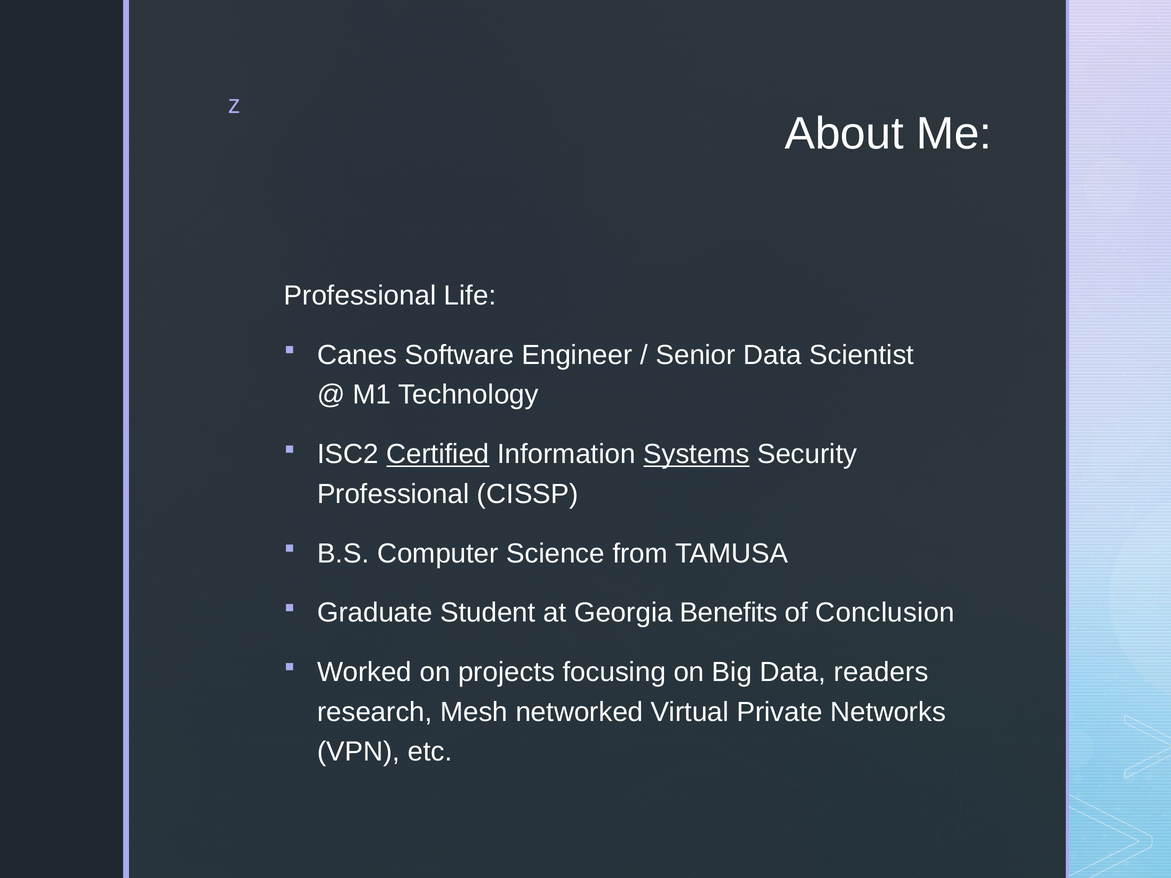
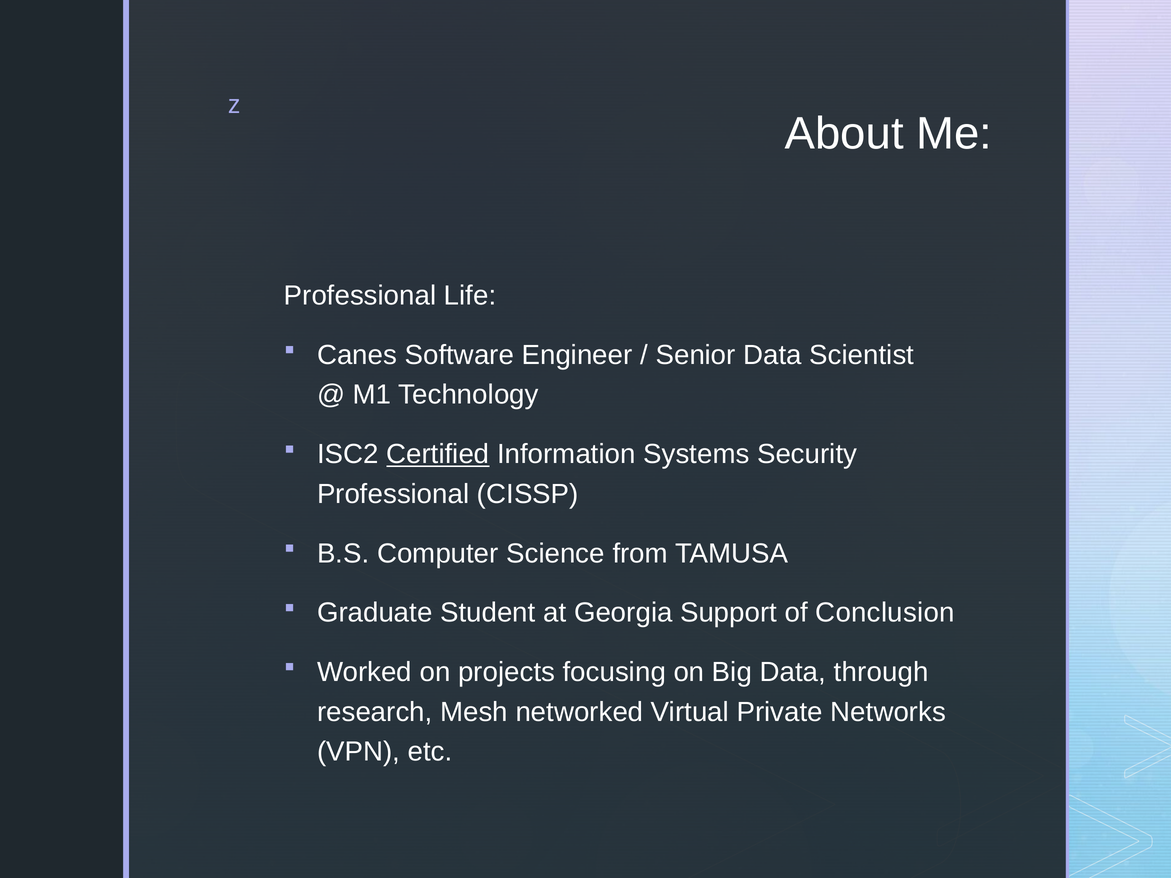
Systems underline: present -> none (696, 454)
Benefits: Benefits -> Support (729, 613)
readers: readers -> through (881, 672)
